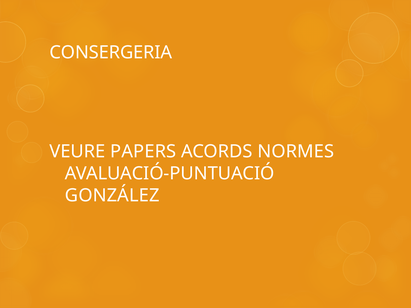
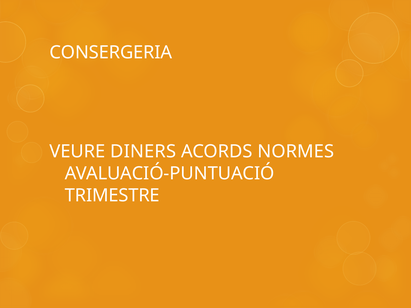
PAPERS: PAPERS -> DINERS (143, 152)
GONZÁLEZ: GONZÁLEZ -> TRIMESTRE (112, 195)
